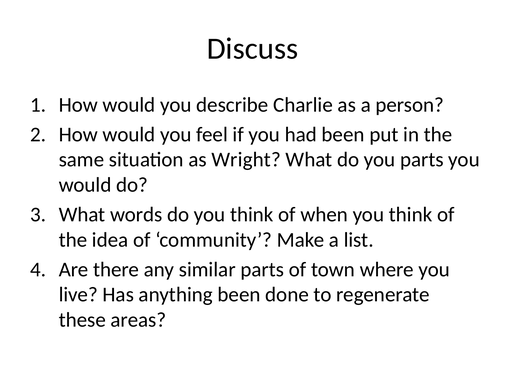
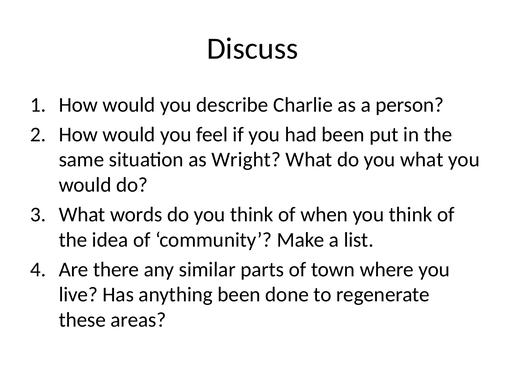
you parts: parts -> what (422, 160)
